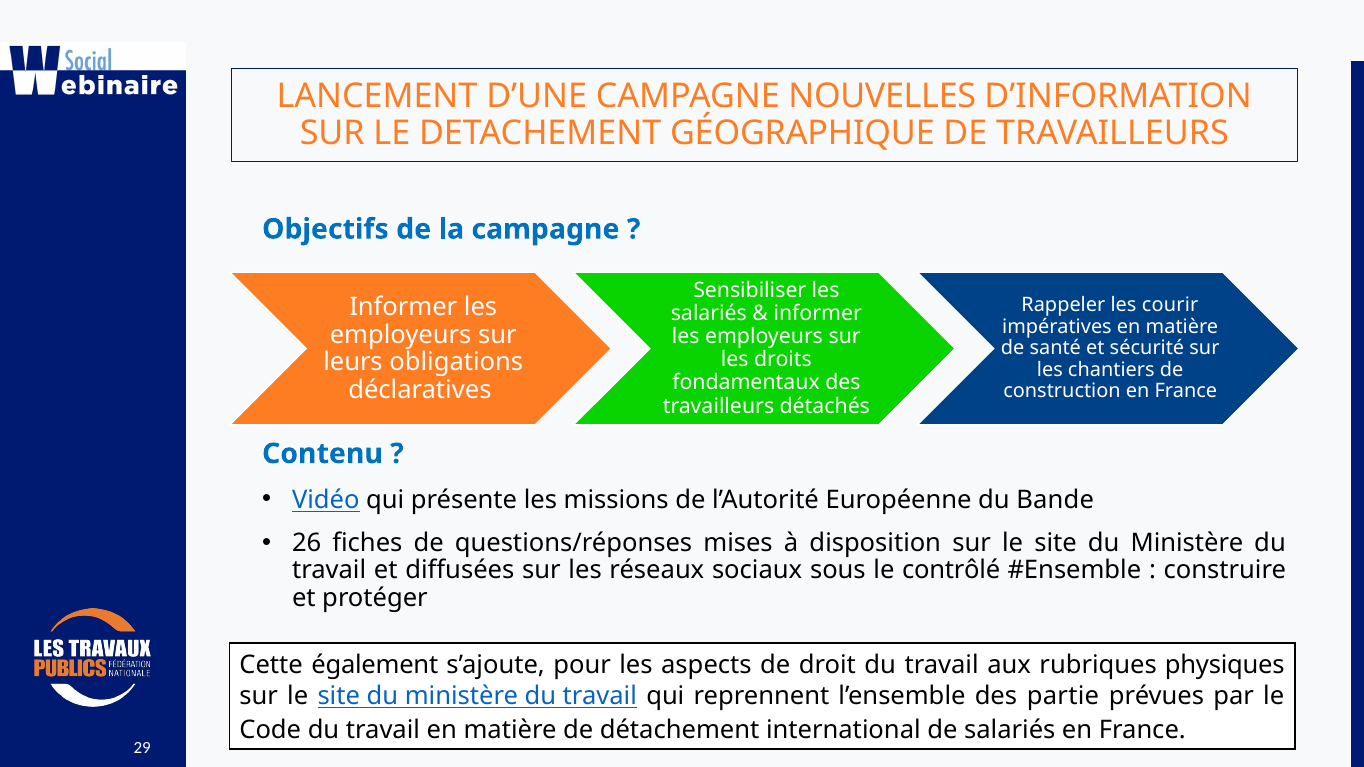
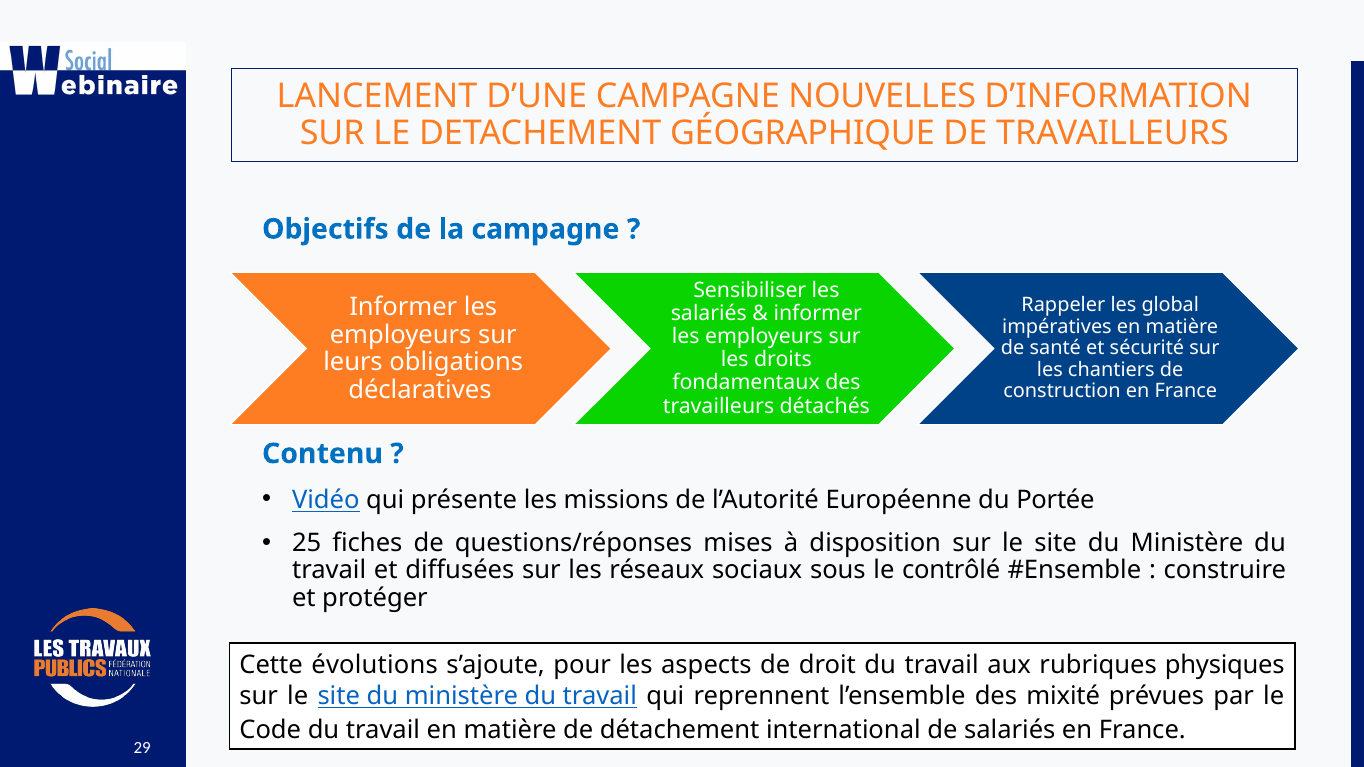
courir: courir -> global (1170, 306)
Bande: Bande -> Portée (1055, 500)
26: 26 -> 25 (307, 543)
également: également -> évolutions (375, 665)
partie: partie -> mixité (1063, 696)
